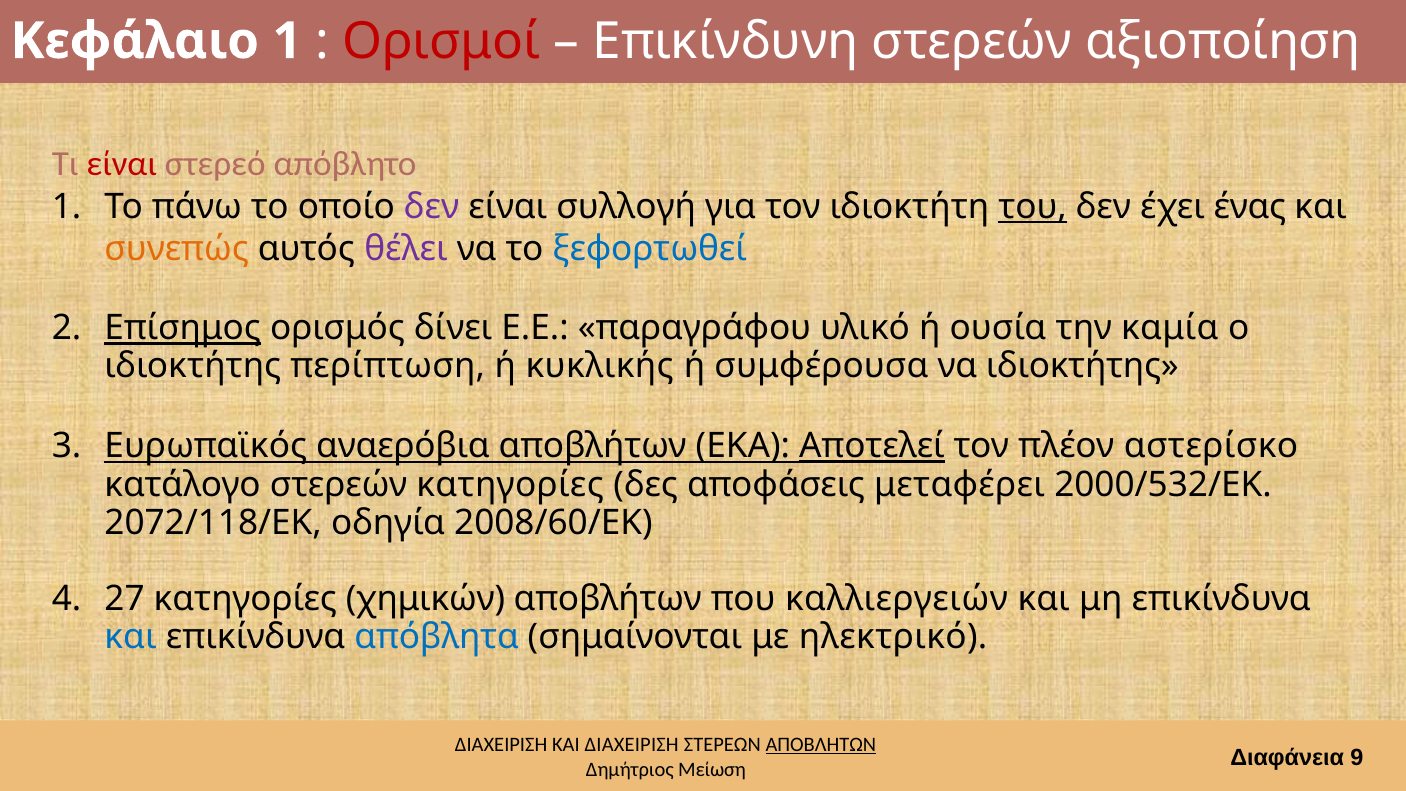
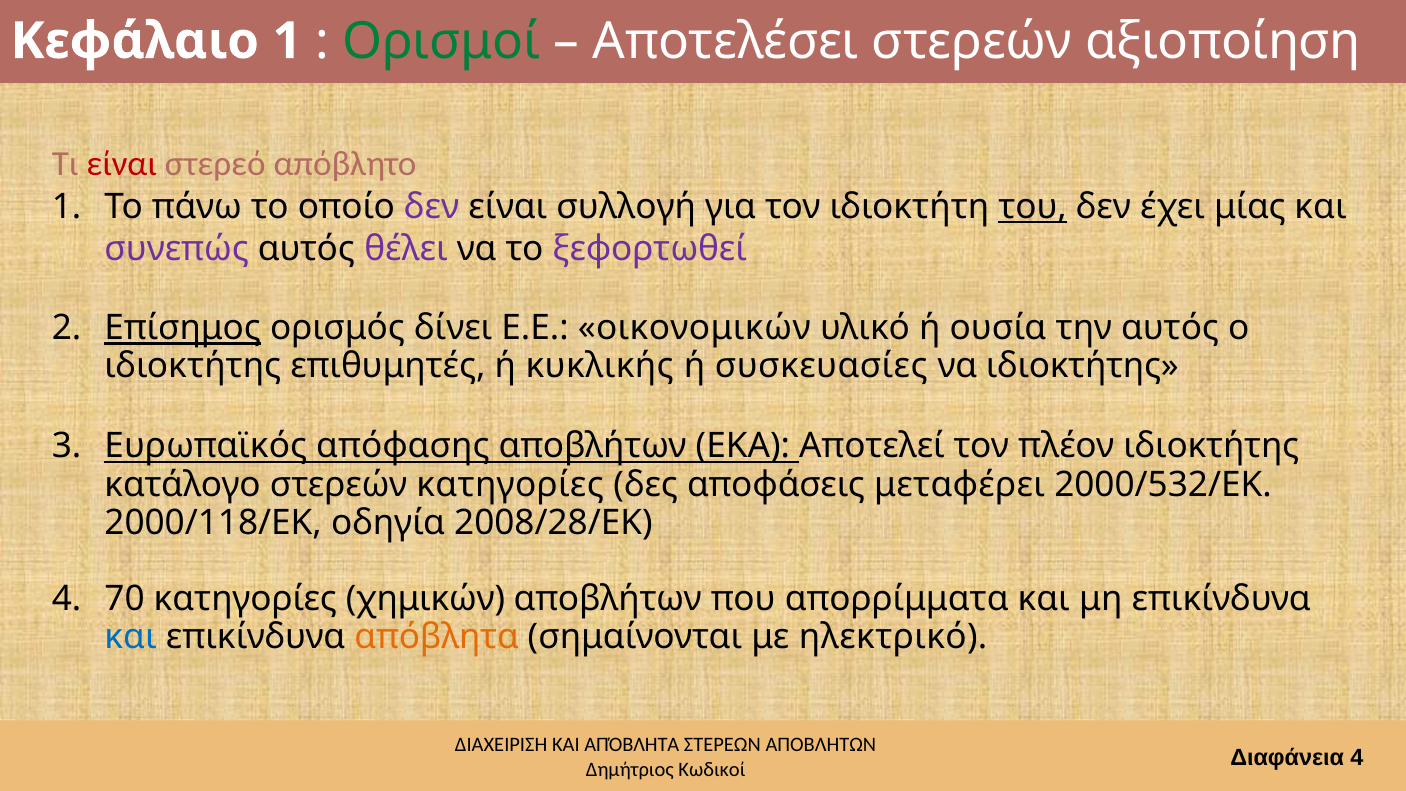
Ορισμοί colour: red -> green (442, 41)
Επικίνδυνη: Επικίνδυνη -> Αποτελέσει (726, 41)
ένας: ένας -> μίας (1250, 207)
συνεπώς colour: orange -> purple (177, 249)
ξεφορτωθεί colour: blue -> purple (650, 249)
παραγράφου: παραγράφου -> οικονομικών (694, 328)
την καμία: καμία -> αυτός (1170, 328)
περίπτωση: περίπτωση -> επιθυμητές (388, 366)
συμφέρουσα: συμφέρουσα -> συσκευασίες (821, 366)
αναερόβια: αναερόβια -> απόφασης (403, 446)
Αποτελεί underline: present -> none (872, 446)
πλέον αστερίσκο: αστερίσκο -> ιδιοκτήτης (1211, 446)
2072/118/ΕΚ: 2072/118/ΕΚ -> 2000/118/ΕΚ (213, 523)
2008/60/ΕΚ: 2008/60/ΕΚ -> 2008/28/ΕΚ (553, 523)
27: 27 -> 70 (125, 599)
καλλιεργειών: καλλιεργειών -> απορρίμματα (897, 599)
απόβλητα colour: blue -> orange (437, 637)
ΚΑΙ ΔΙΑΧΕΙΡΙΣΗ: ΔΙΑΧΕΙΡΙΣΗ -> ΑΠΌΒΛΗΤΑ (632, 744)
ΑΠΟΒΛΗΤΩΝ underline: present -> none (821, 744)
Διαφάνεια 9: 9 -> 4 (1357, 758)
Μείωση: Μείωση -> Κωδικοί (712, 769)
